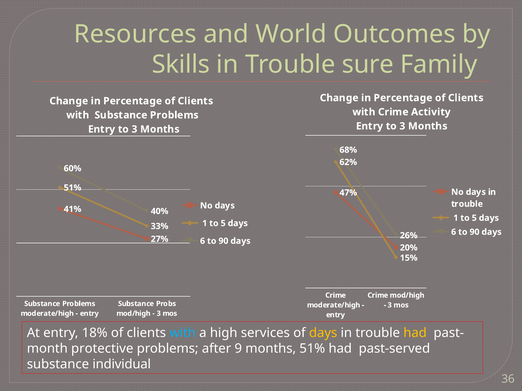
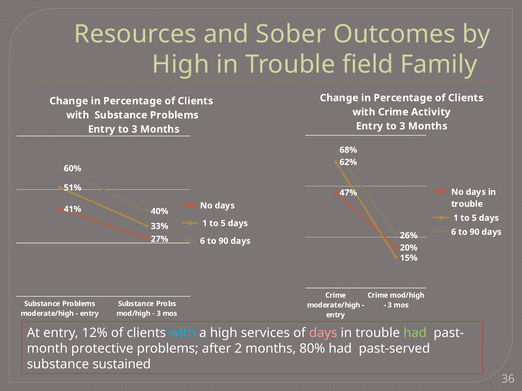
World: World -> Sober (291, 34)
Skills: Skills -> High (181, 64)
sure: sure -> field (368, 64)
18%: 18% -> 12% (95, 333)
days colour: yellow -> pink (323, 333)
had colour: yellow -> light green (415, 333)
9: 9 -> 2 (238, 349)
months 51%: 51% -> 80% (312, 349)
individual: individual -> sustained (122, 365)
